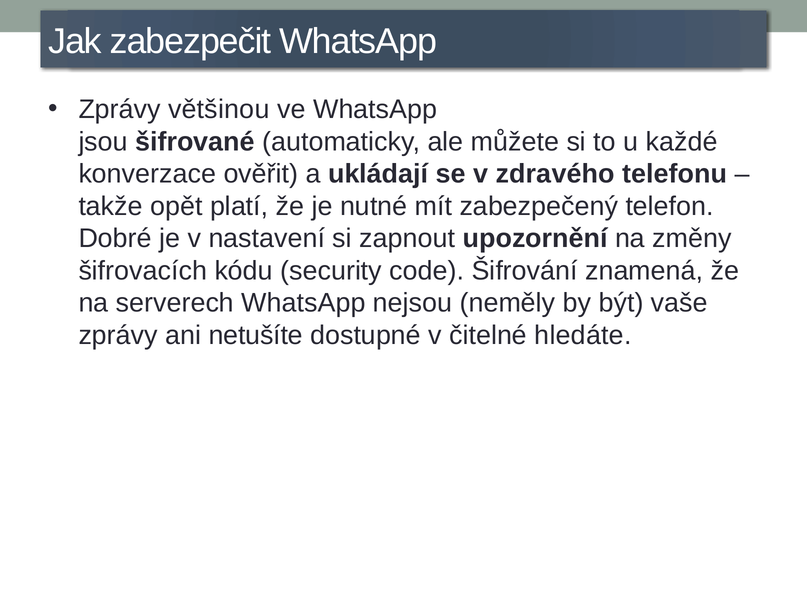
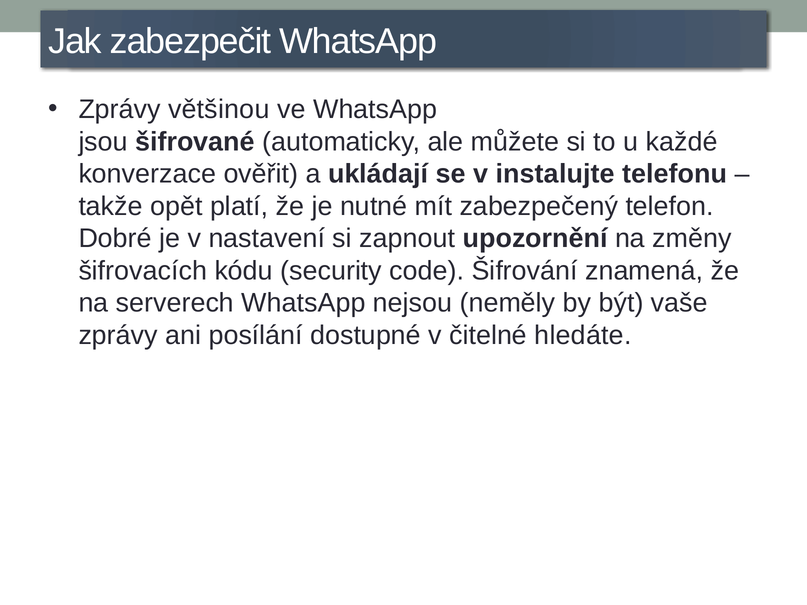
zdravého: zdravého -> instalujte (555, 174)
netušíte: netušíte -> posílání (256, 335)
